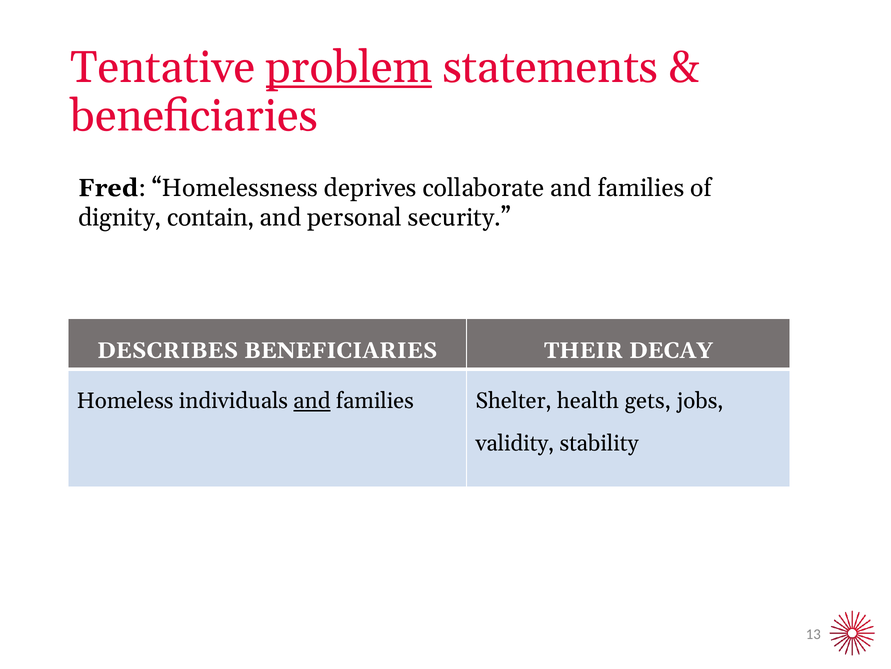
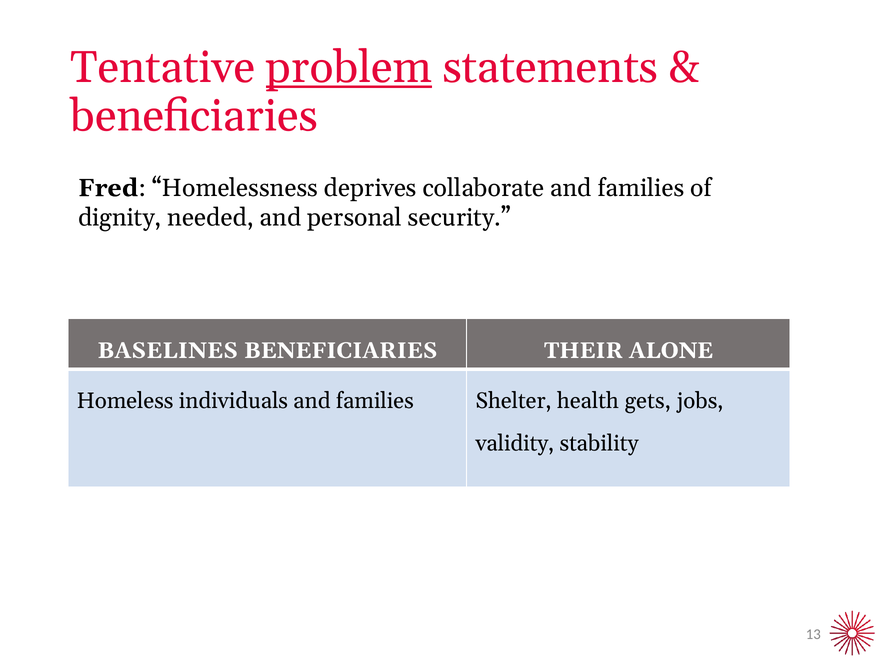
contain: contain -> needed (211, 217)
DESCRIBES: DESCRIBES -> BASELINES (168, 350)
DECAY: DECAY -> ALONE (671, 350)
and underline: present -> none (312, 401)
